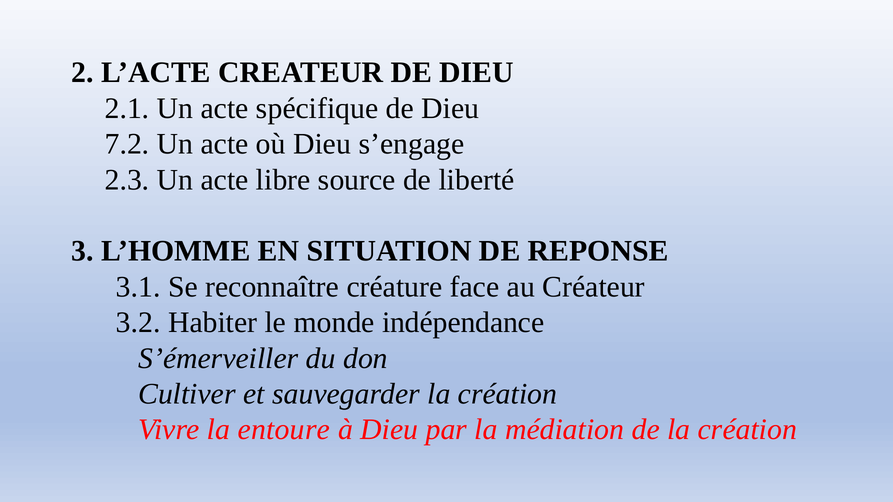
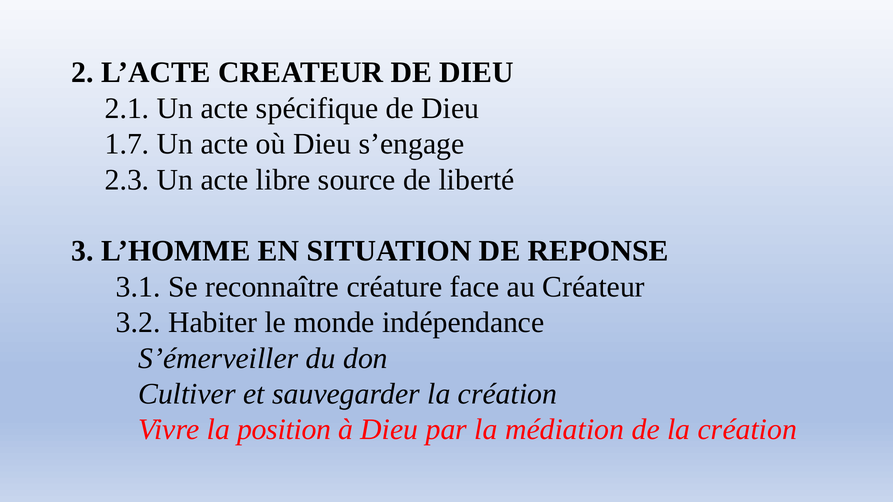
7.2: 7.2 -> 1.7 (127, 144)
entoure: entoure -> position (284, 430)
